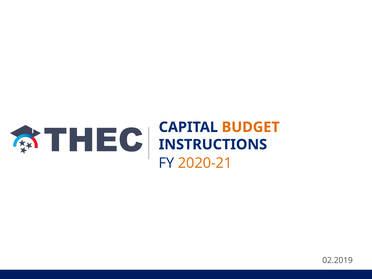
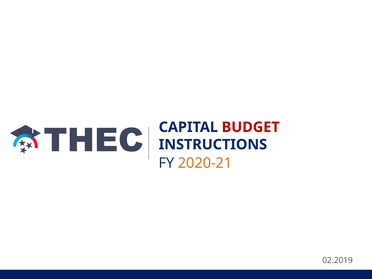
BUDGET colour: orange -> red (251, 127)
